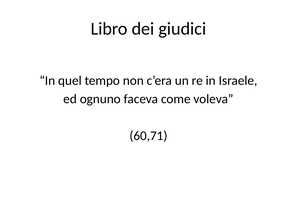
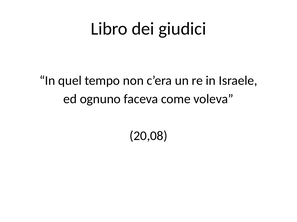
60,71: 60,71 -> 20,08 (148, 136)
